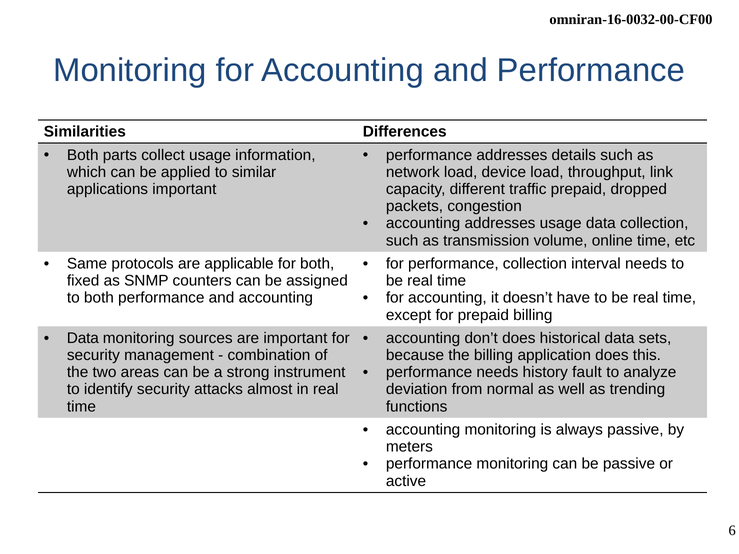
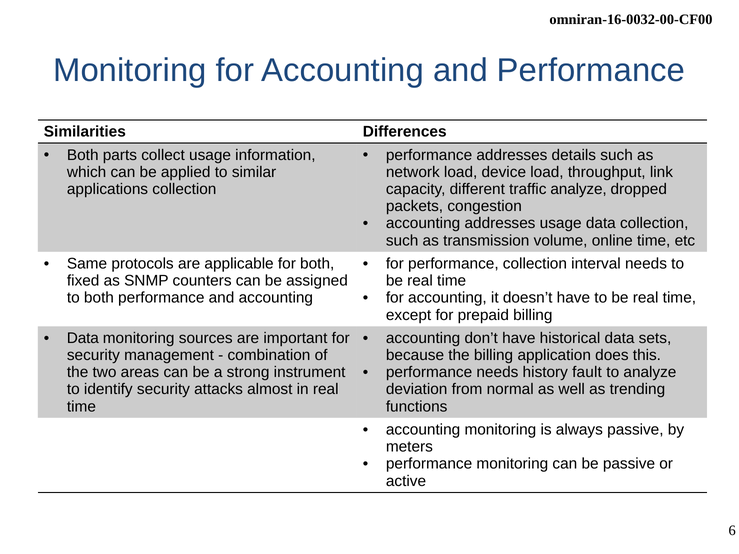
applications important: important -> collection (184, 189)
traffic prepaid: prepaid -> analyze (579, 189)
don’t does: does -> have (519, 338)
